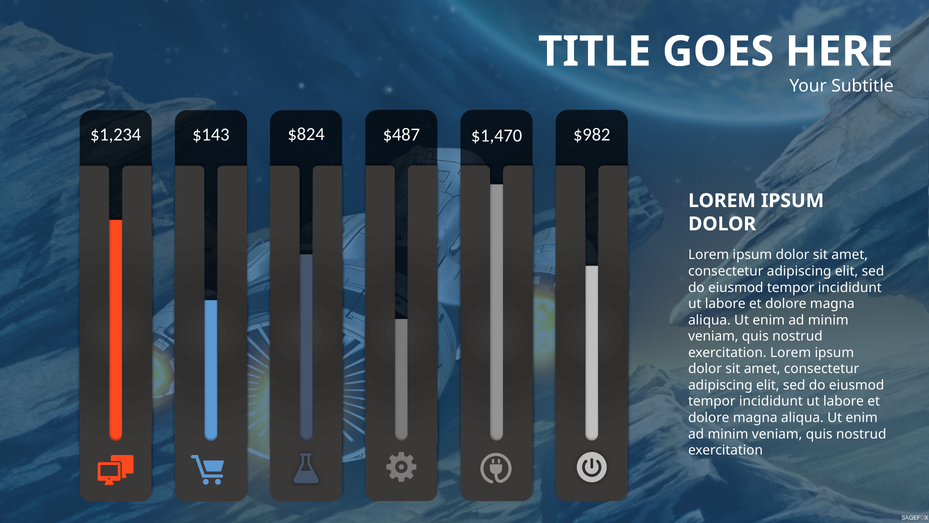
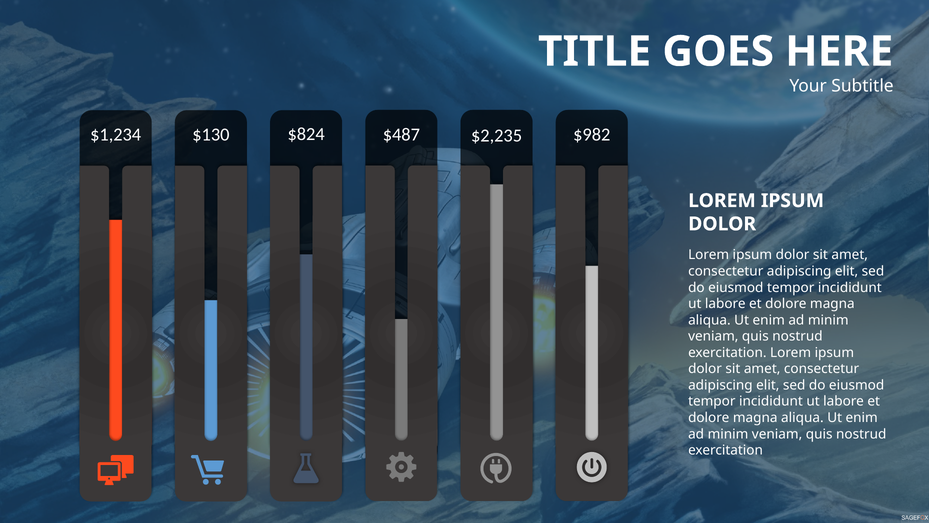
$143: $143 -> $130 (211, 134)
$1,470: $1,470 -> $2,235 (497, 136)
